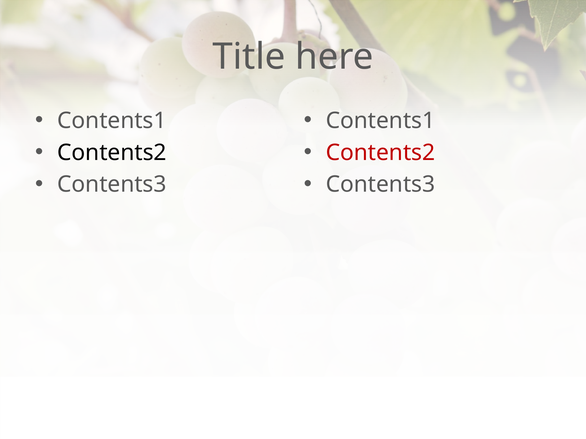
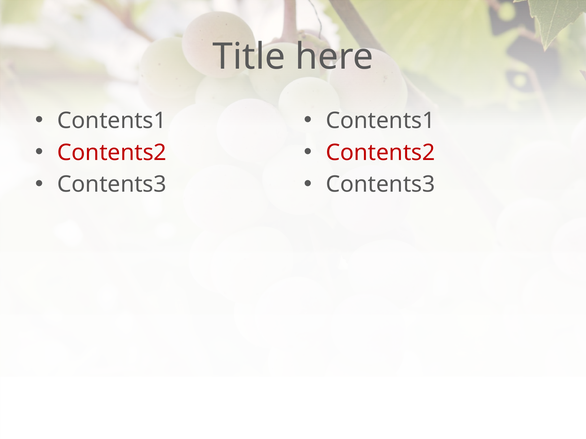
Contents2 colour: black -> red (112, 153)
